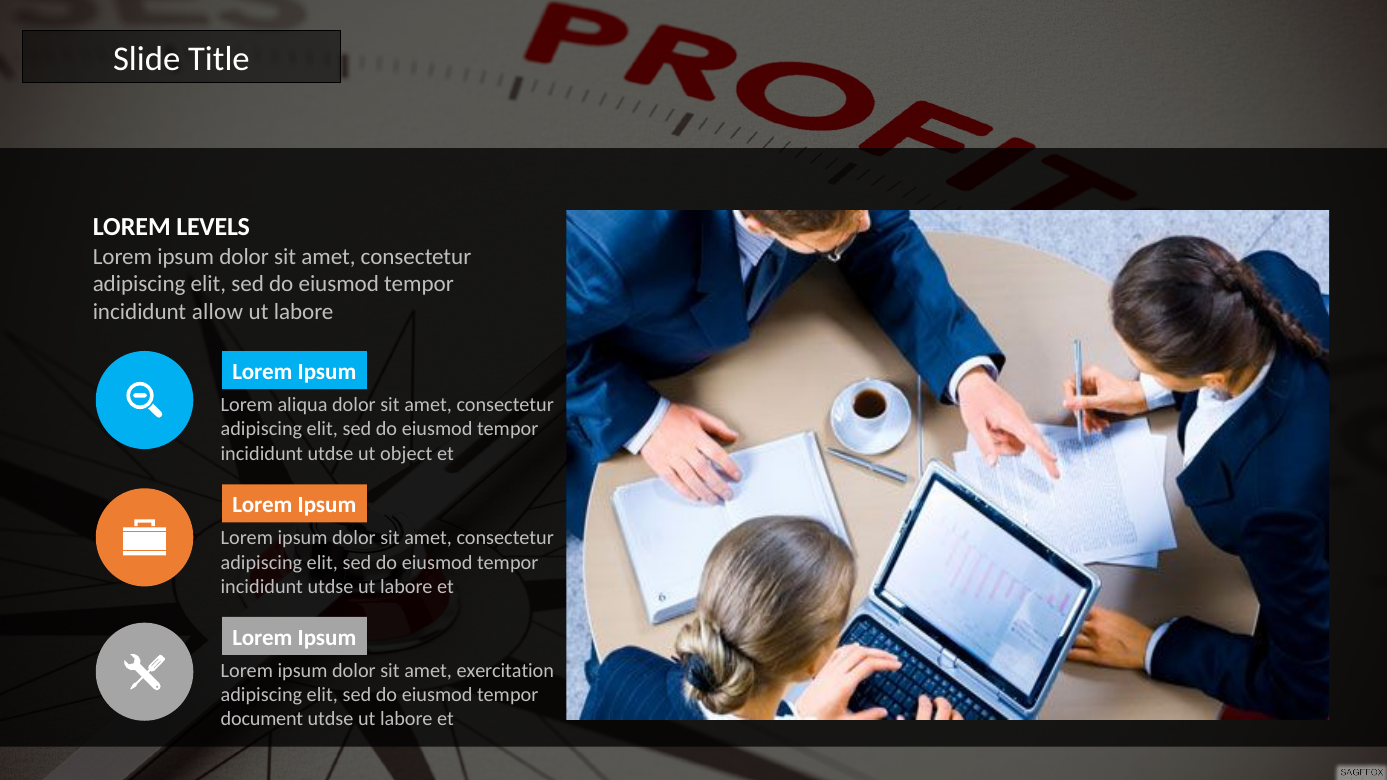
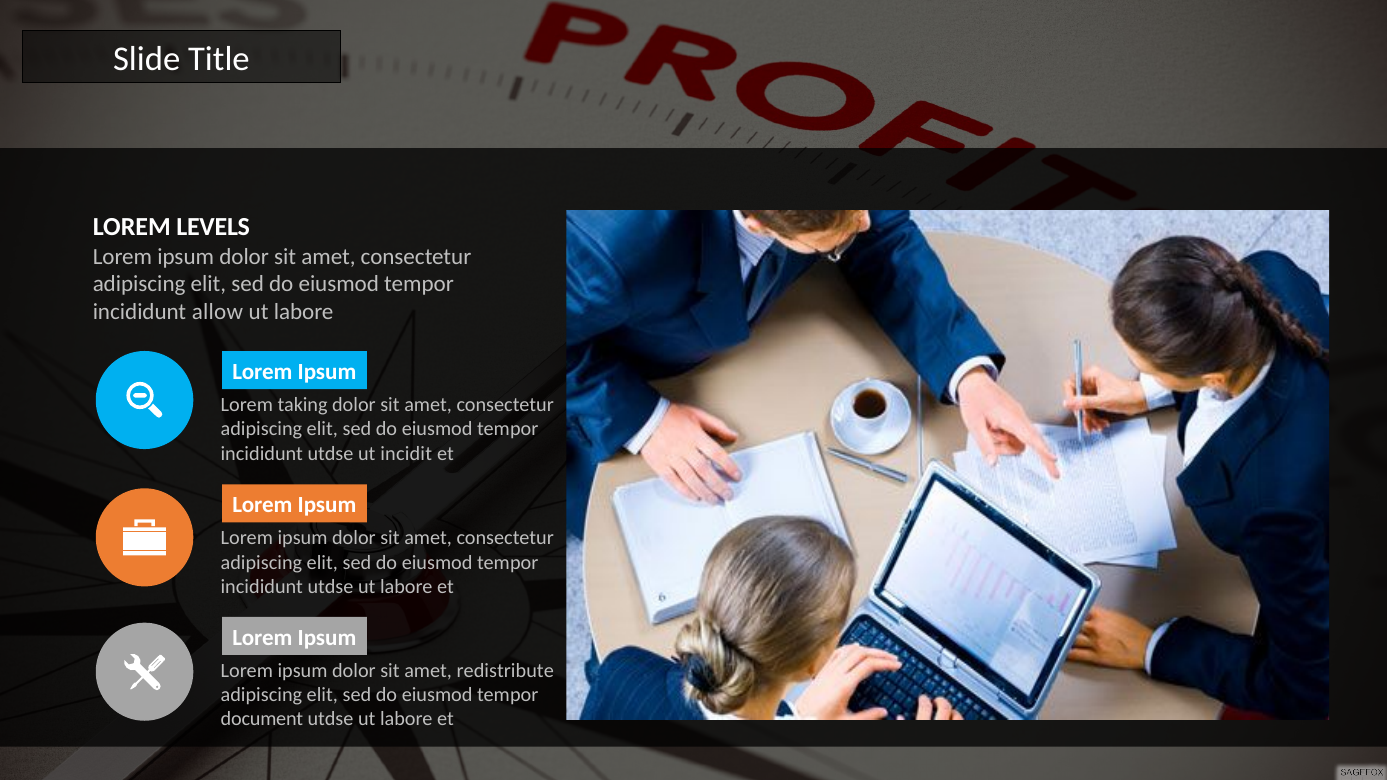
aliqua: aliqua -> taking (303, 405)
object: object -> incidit (406, 454)
exercitation: exercitation -> redistribute (505, 671)
